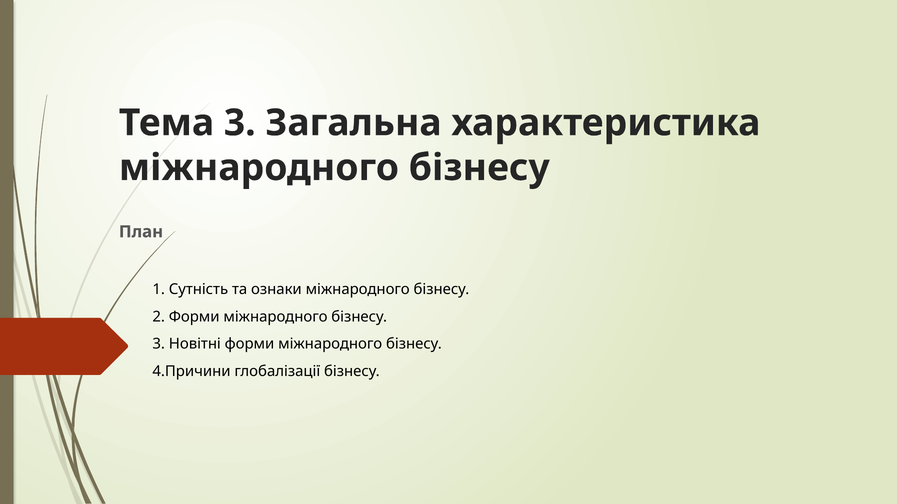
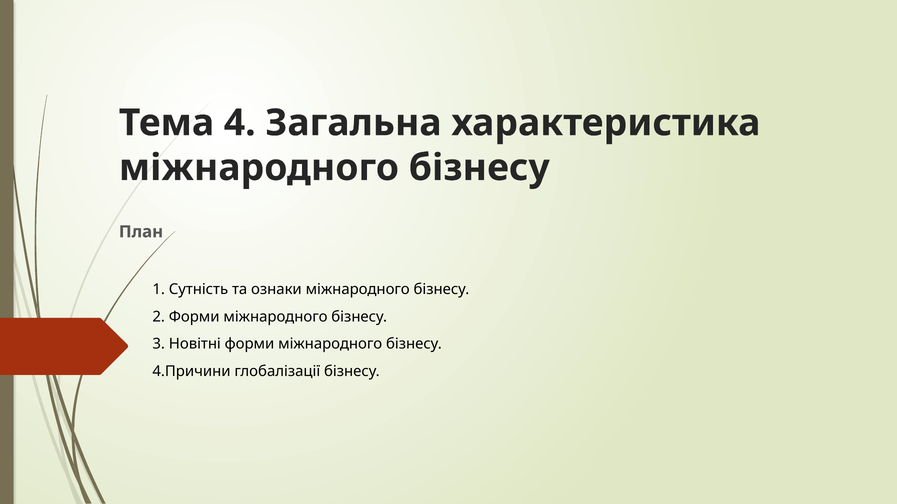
Тема 3: 3 -> 4 (240, 123)
